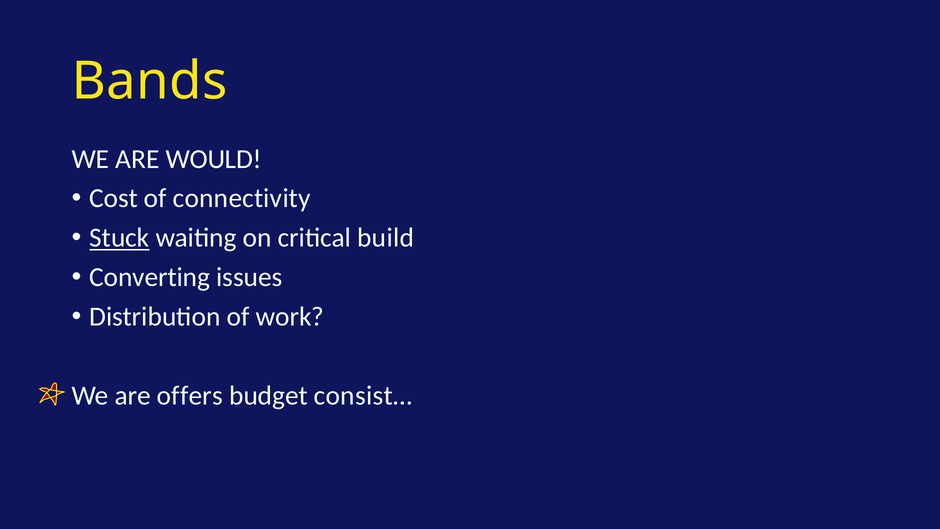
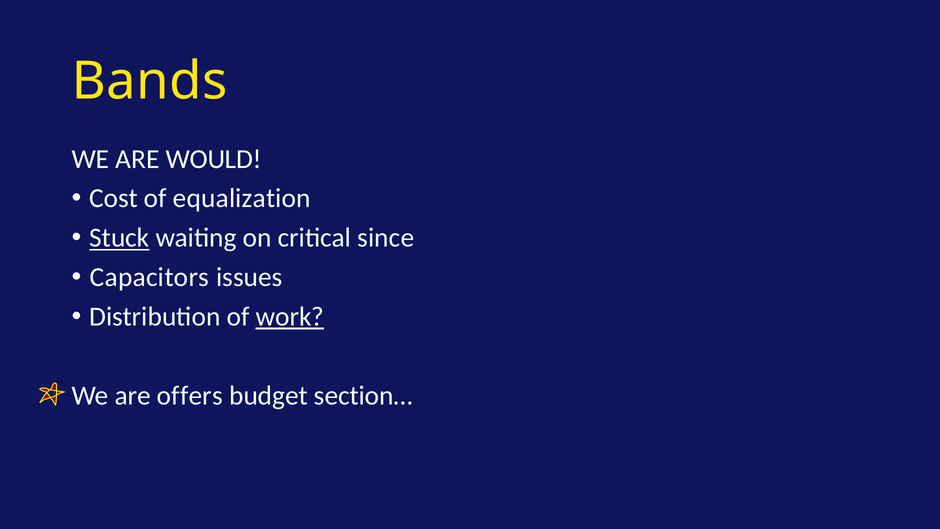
connectivity: connectivity -> equalization (242, 198)
build: build -> since (386, 238)
Converting: Converting -> Capacitors (149, 277)
work underline: none -> present (290, 317)
consist…: consist… -> section… (363, 395)
